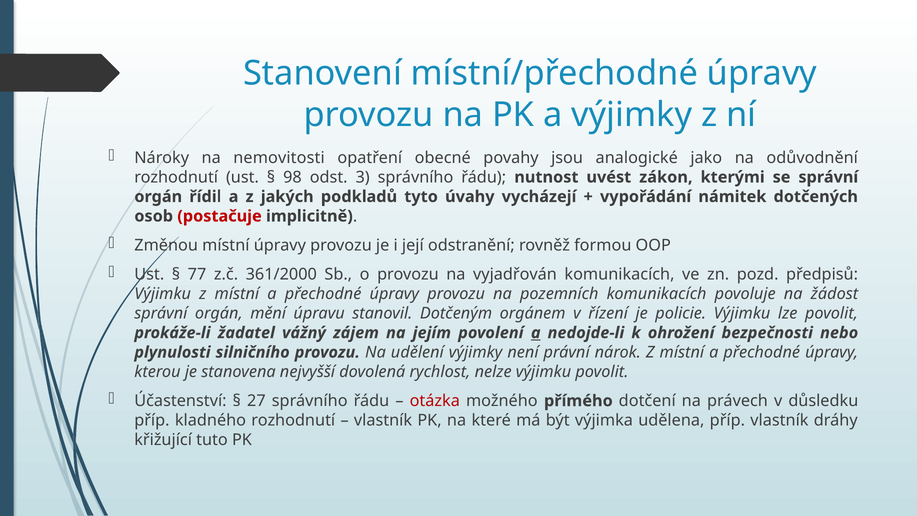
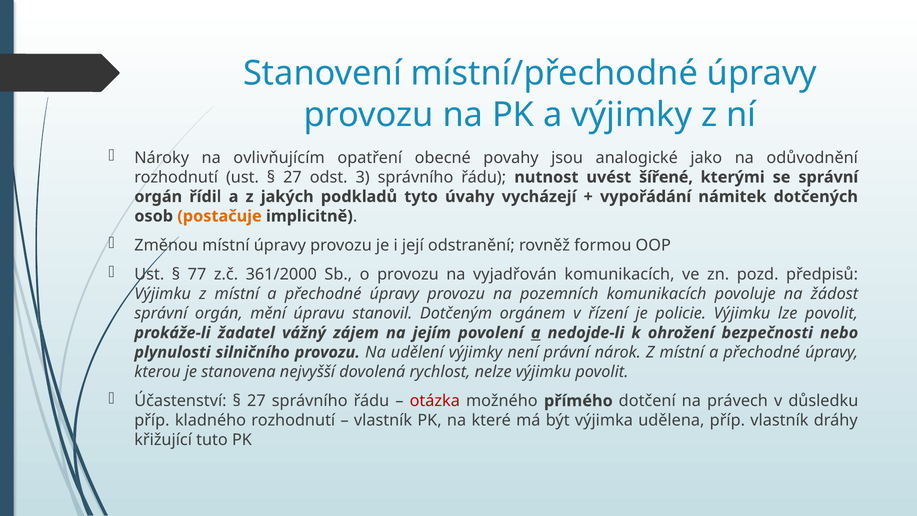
nemovitosti: nemovitosti -> ovlivňujícím (279, 158)
98: 98 -> 27 (292, 177)
zákon: zákon -> šířené (666, 177)
postačuje colour: red -> orange (220, 216)
